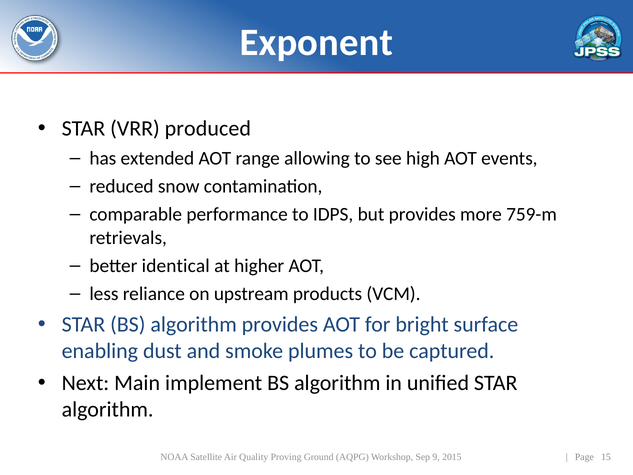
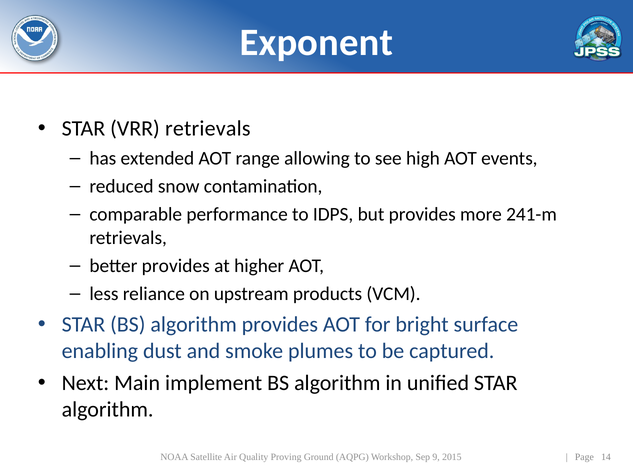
VRR produced: produced -> retrievals (208, 129)
759-m: 759-m -> 241-m (531, 214)
better identical: identical -> provides (176, 266)
15: 15 -> 14 (606, 457)
